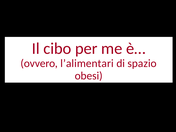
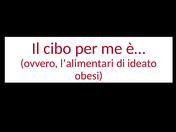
spazio: spazio -> ideato (142, 63)
